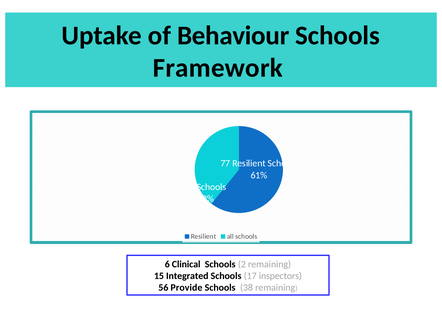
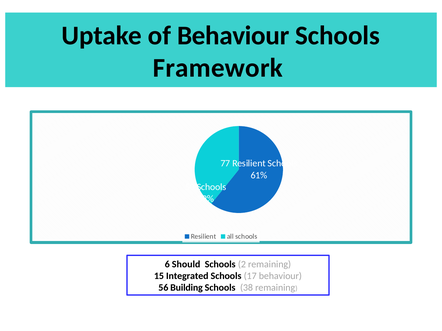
Clinical: Clinical -> Should (186, 265)
17 inspectors: inspectors -> behaviour (280, 276)
Provide: Provide -> Building (187, 288)
